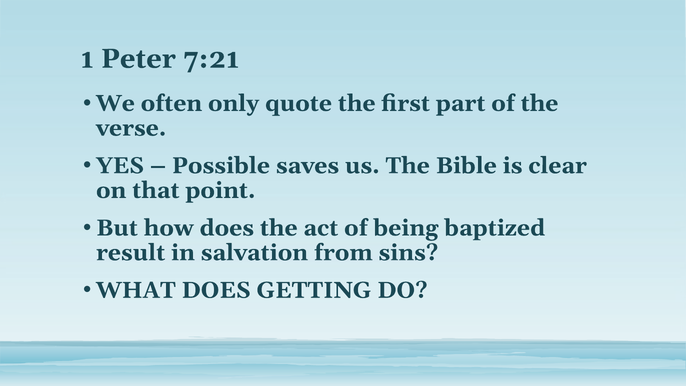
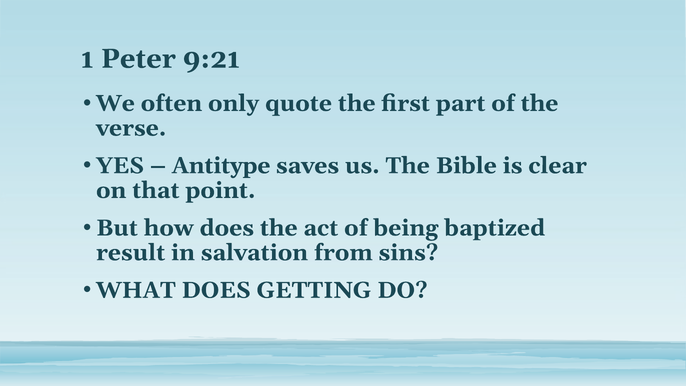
7:21: 7:21 -> 9:21 (211, 59)
Possible: Possible -> Antitype (221, 166)
